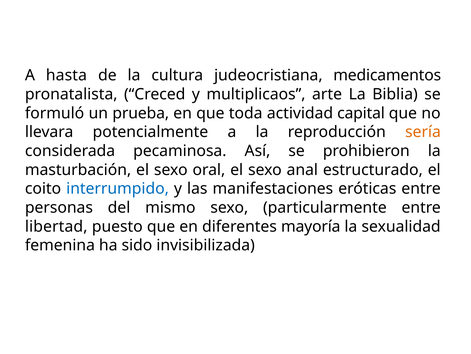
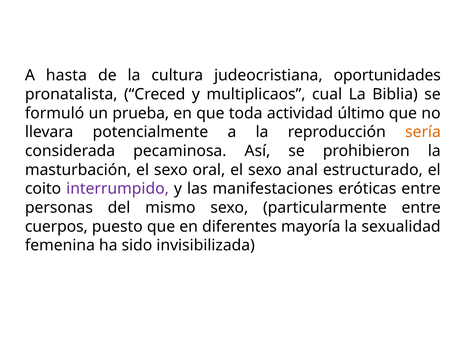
medicamentos: medicamentos -> oportunidades (387, 75)
arte: arte -> cual (327, 94)
capital: capital -> último (361, 113)
interrumpido colour: blue -> purple (118, 188)
libertad: libertad -> cuerpos (56, 226)
